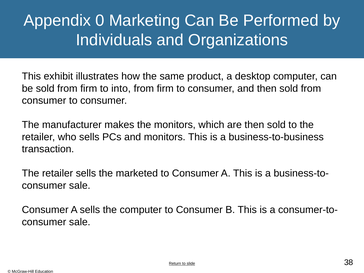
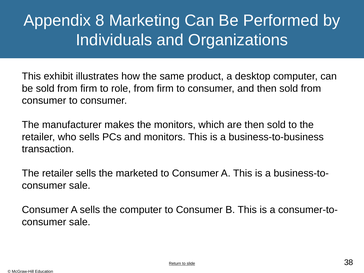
0: 0 -> 8 (100, 21)
into: into -> role (121, 88)
